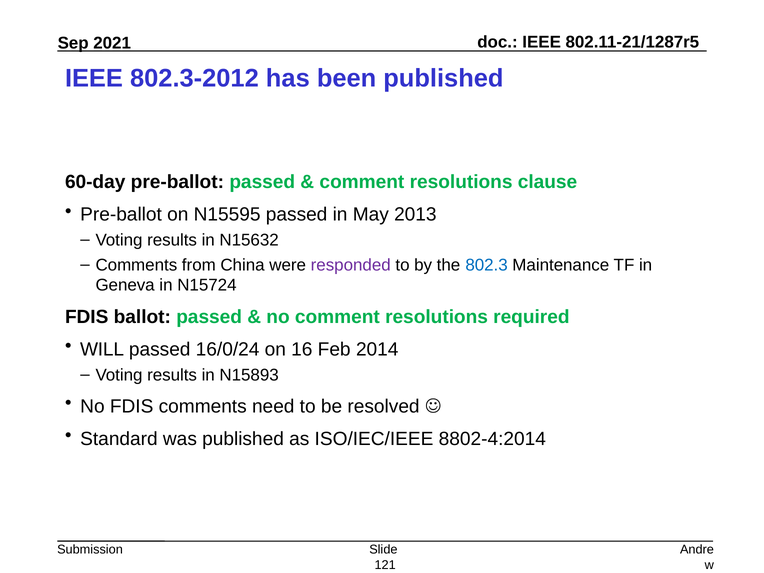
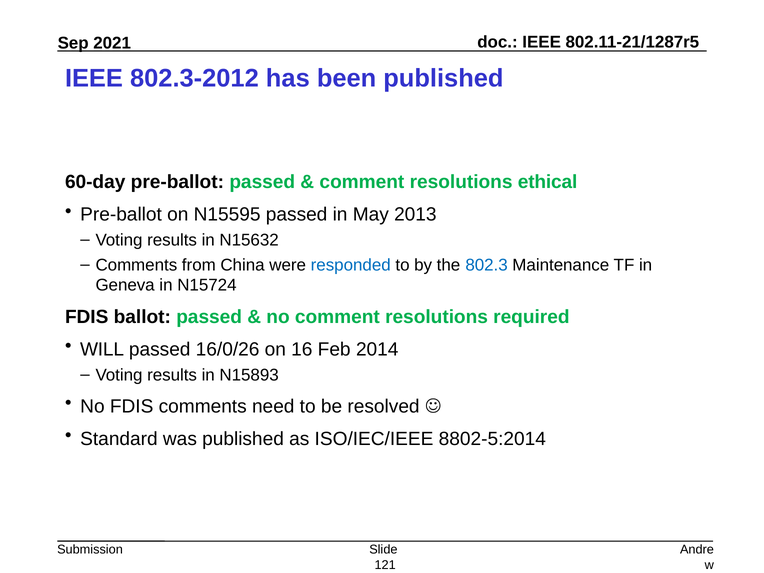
clause: clause -> ethical (548, 182)
responded colour: purple -> blue (351, 265)
16/0/24: 16/0/24 -> 16/0/26 (228, 349)
8802-4:2014: 8802-4:2014 -> 8802-5:2014 (492, 439)
